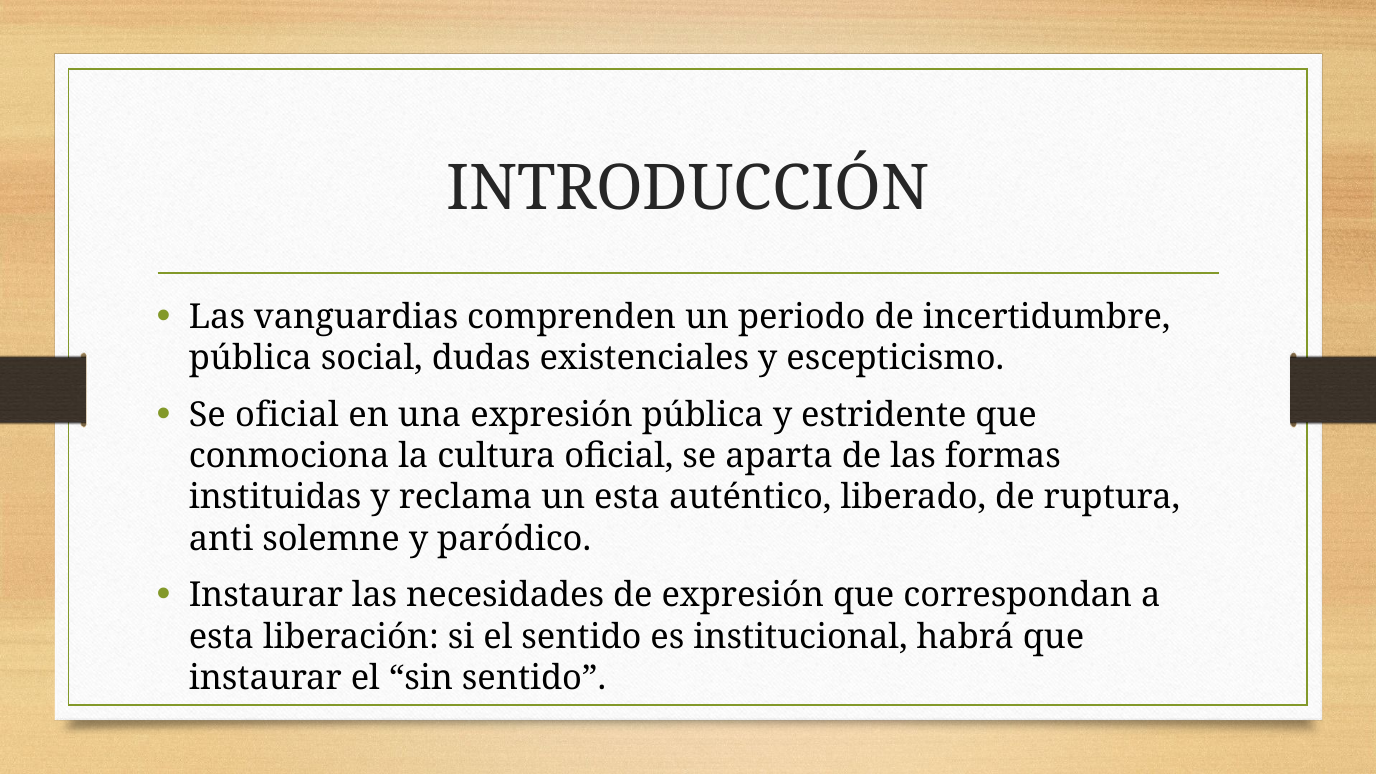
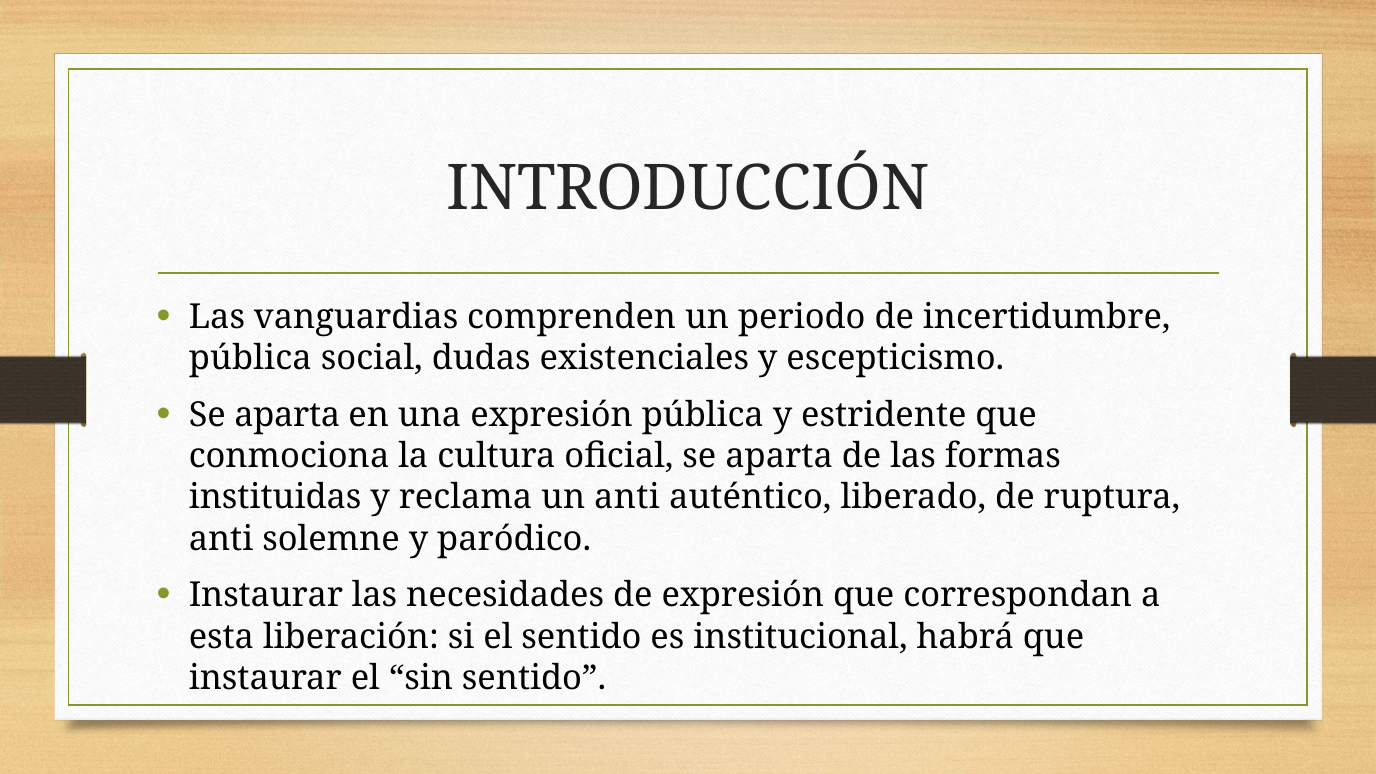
oficial: oficial -> aparta (287, 415)
un esta: esta -> anti (627, 497)
